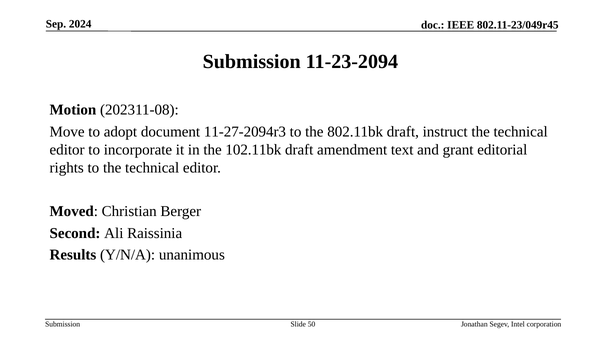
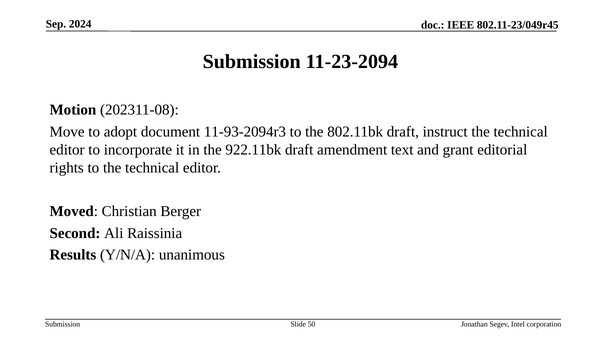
11-27-2094r3: 11-27-2094r3 -> 11-93-2094r3 (245, 132)
102.11bk: 102.11bk -> 922.11bk (253, 150)
